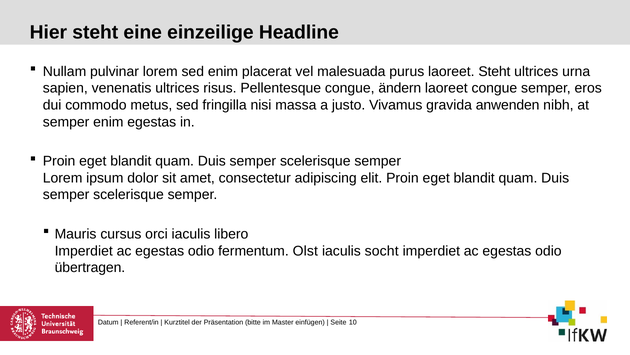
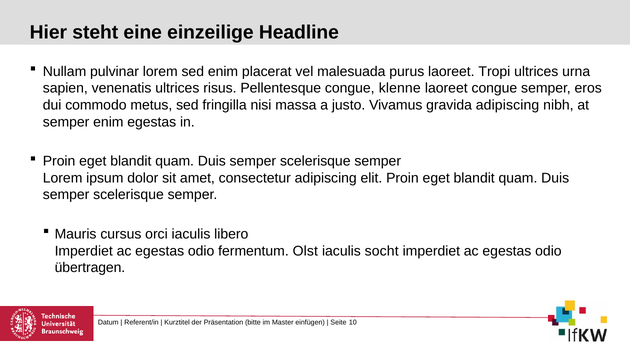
laoreet Steht: Steht -> Tropi (494, 71)
ändern: ändern -> klenne (400, 88)
gravida anwenden: anwenden -> adipiscing (508, 105)
